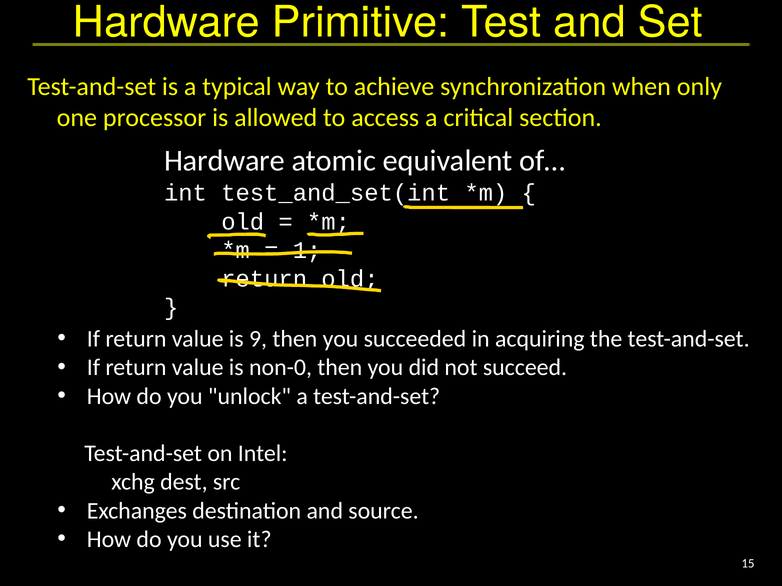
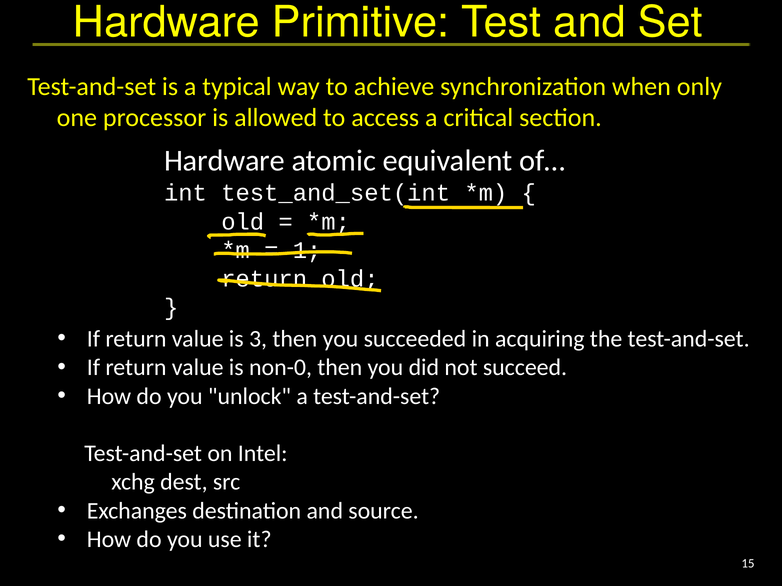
9: 9 -> 3 (258, 339)
